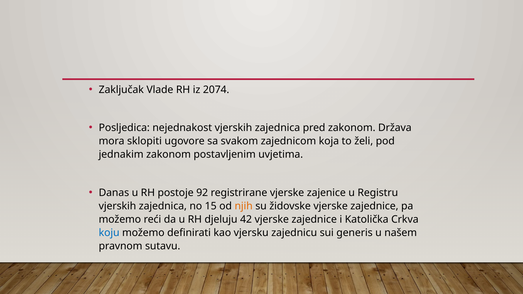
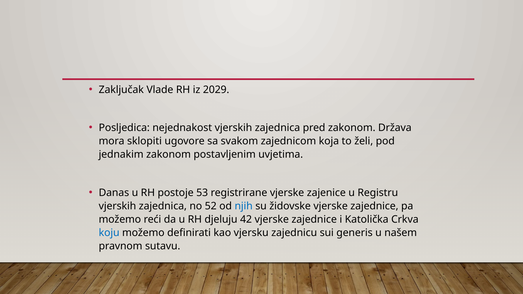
2074: 2074 -> 2029 (216, 90)
92: 92 -> 53 (202, 193)
15: 15 -> 52 (211, 206)
njih colour: orange -> blue (244, 206)
